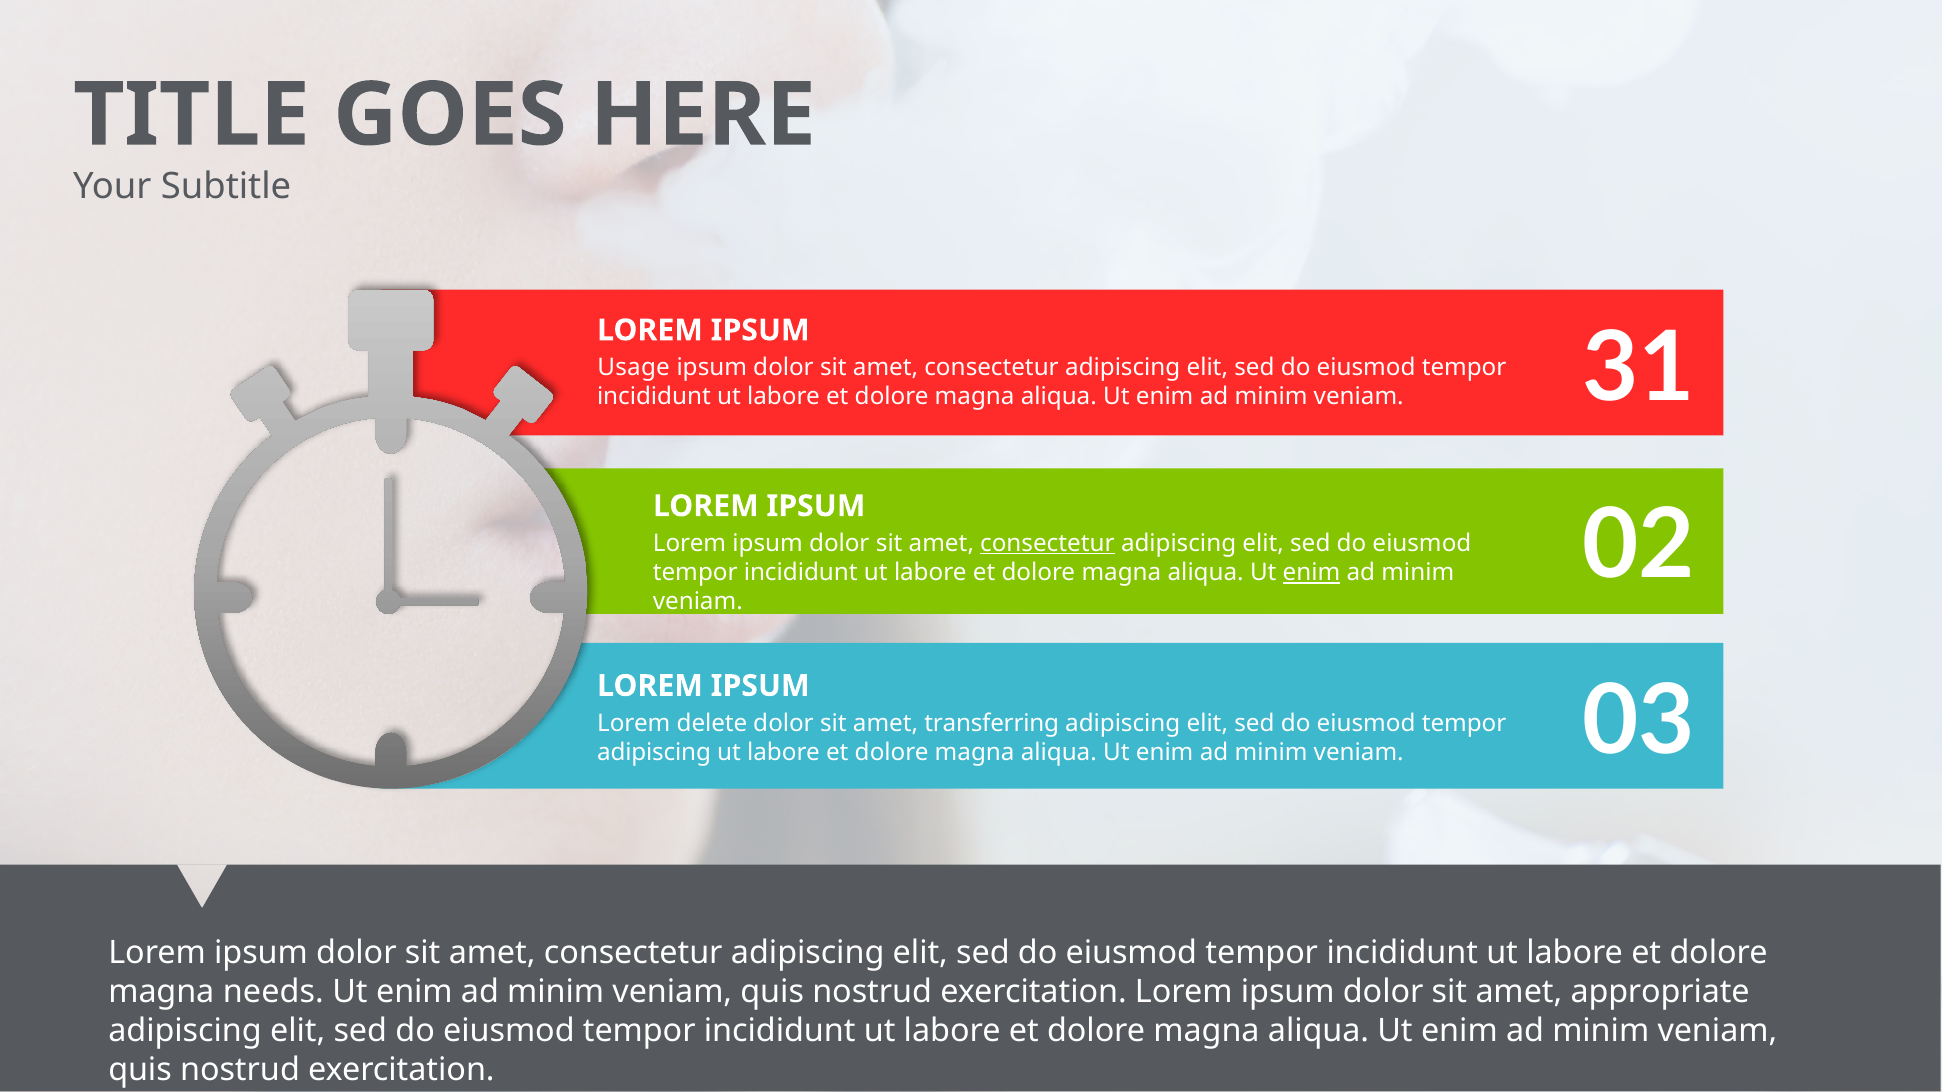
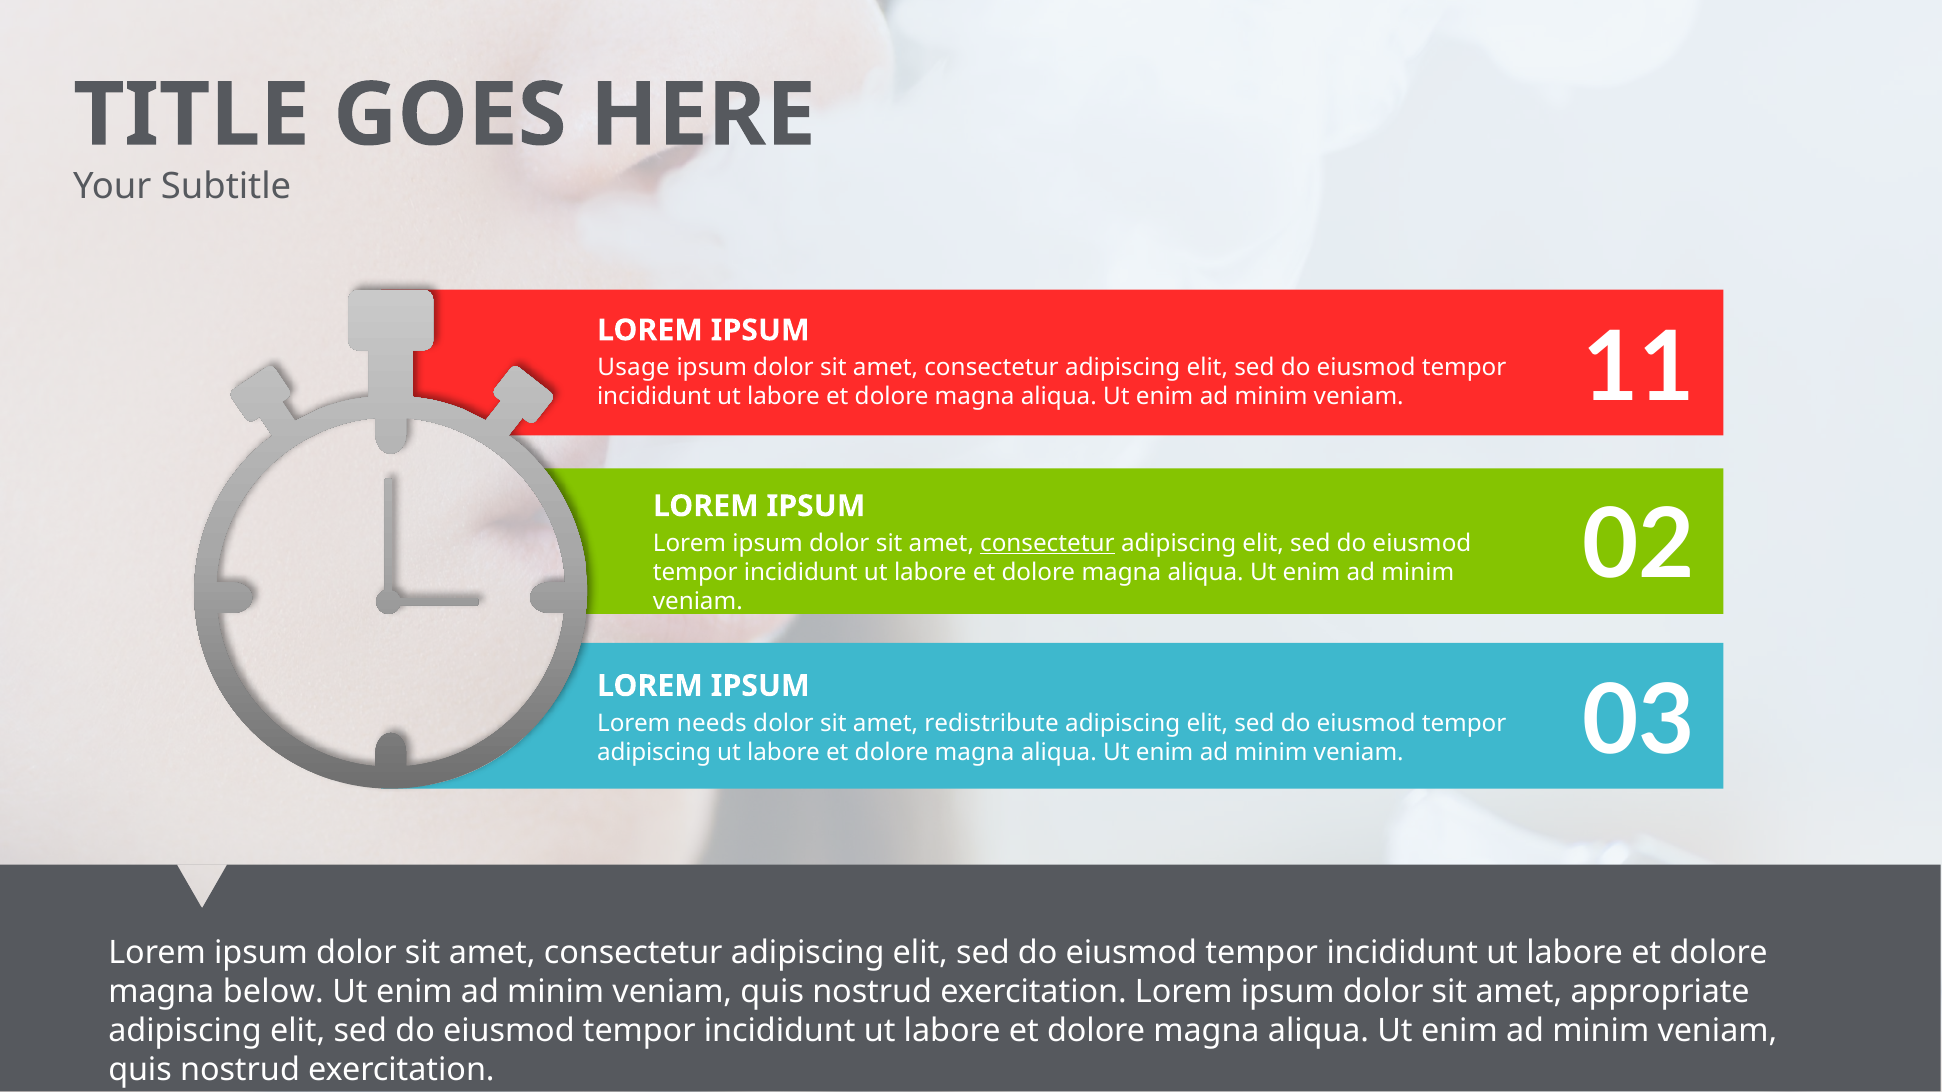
31: 31 -> 11 (1639, 369)
enim underline: present -> none (1312, 573)
delete: delete -> needs (712, 723)
transferring: transferring -> redistribute (992, 723)
needs: needs -> below (273, 992)
